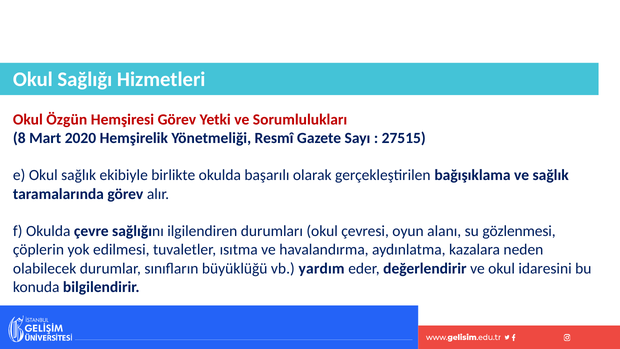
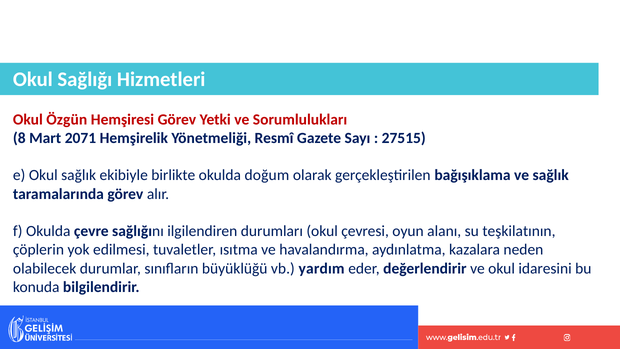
2020: 2020 -> 2071 (80, 138)
başarılı: başarılı -> doğum (267, 175)
gözlenmesi: gözlenmesi -> teşkilatının (519, 231)
